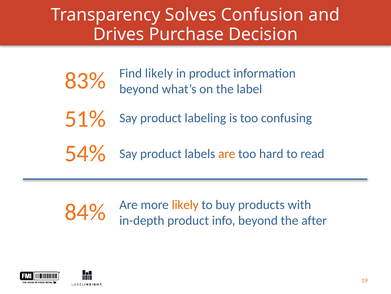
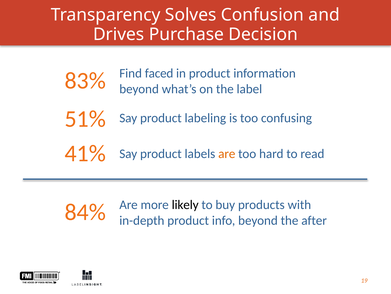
Find likely: likely -> faced (159, 73)
54%: 54% -> 41% (85, 153)
likely colour: orange -> black (185, 204)
